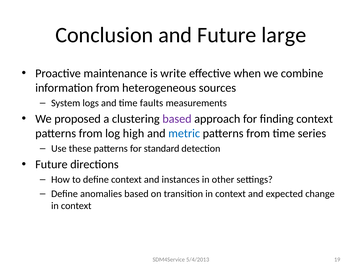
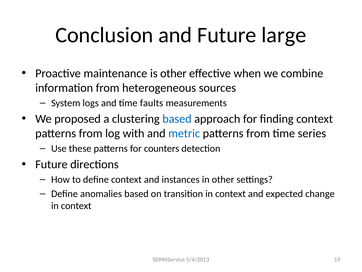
is write: write -> other (173, 73)
based colour: purple -> blue (177, 119)
high: high -> with (134, 133)
standard: standard -> counters (162, 148)
